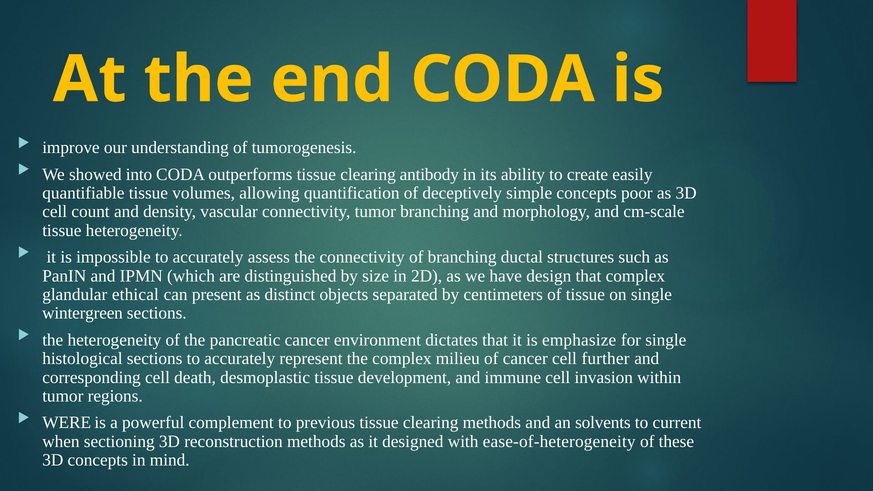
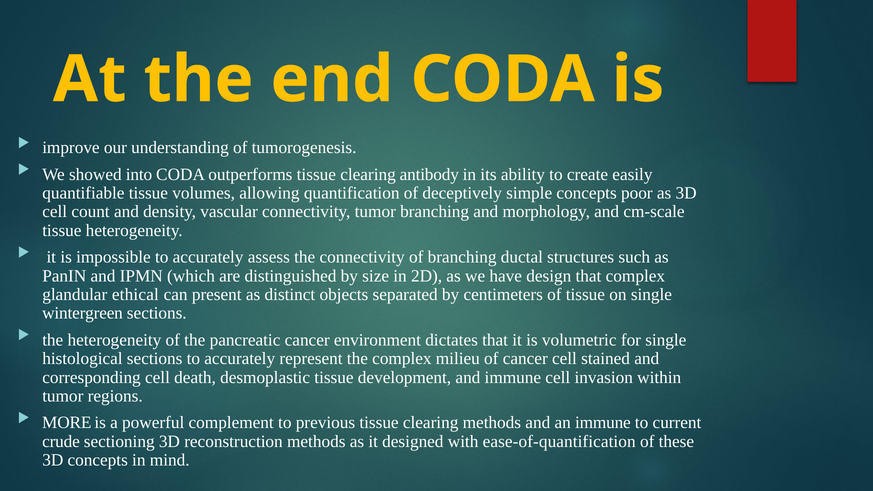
emphasize: emphasize -> volumetric (579, 340)
further: further -> stained (606, 359)
WERE: WERE -> MORE (67, 423)
an solvents: solvents -> immune (603, 423)
when: when -> crude (61, 442)
ease-of-heterogeneity: ease-of-heterogeneity -> ease-of-quantification (559, 442)
